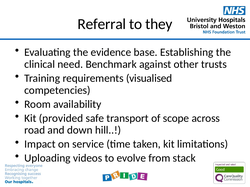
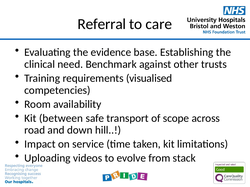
they: they -> care (159, 24)
provided: provided -> between (61, 118)
